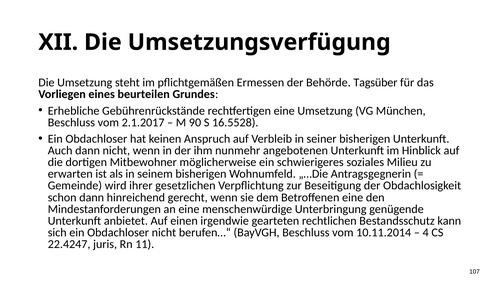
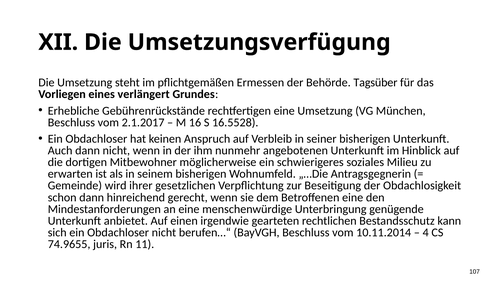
beurteilen: beurteilen -> verlängert (144, 94)
90: 90 -> 16 (195, 122)
22.4247: 22.4247 -> 74.9655 (69, 244)
